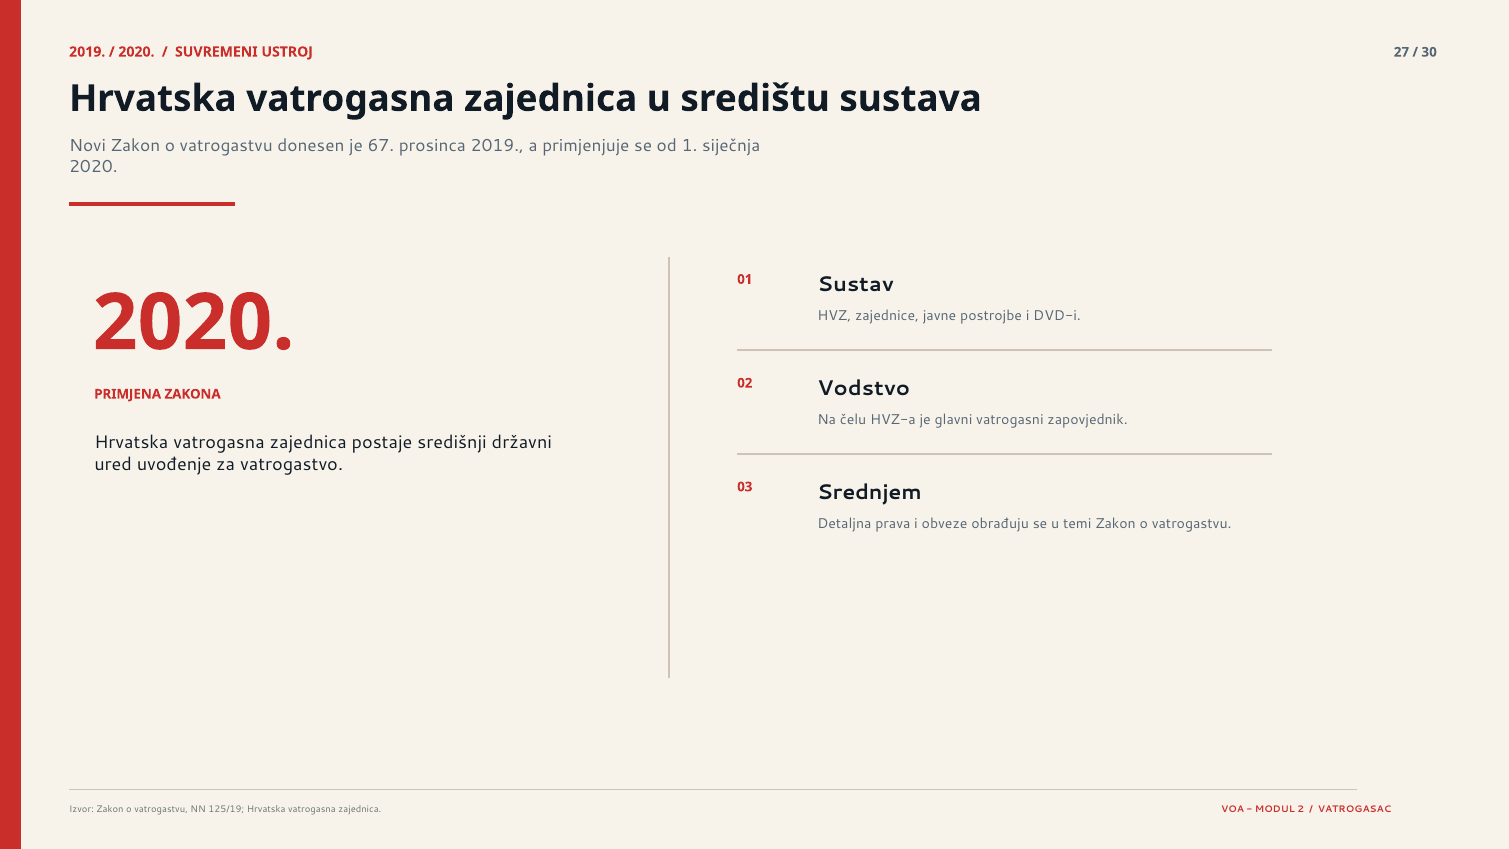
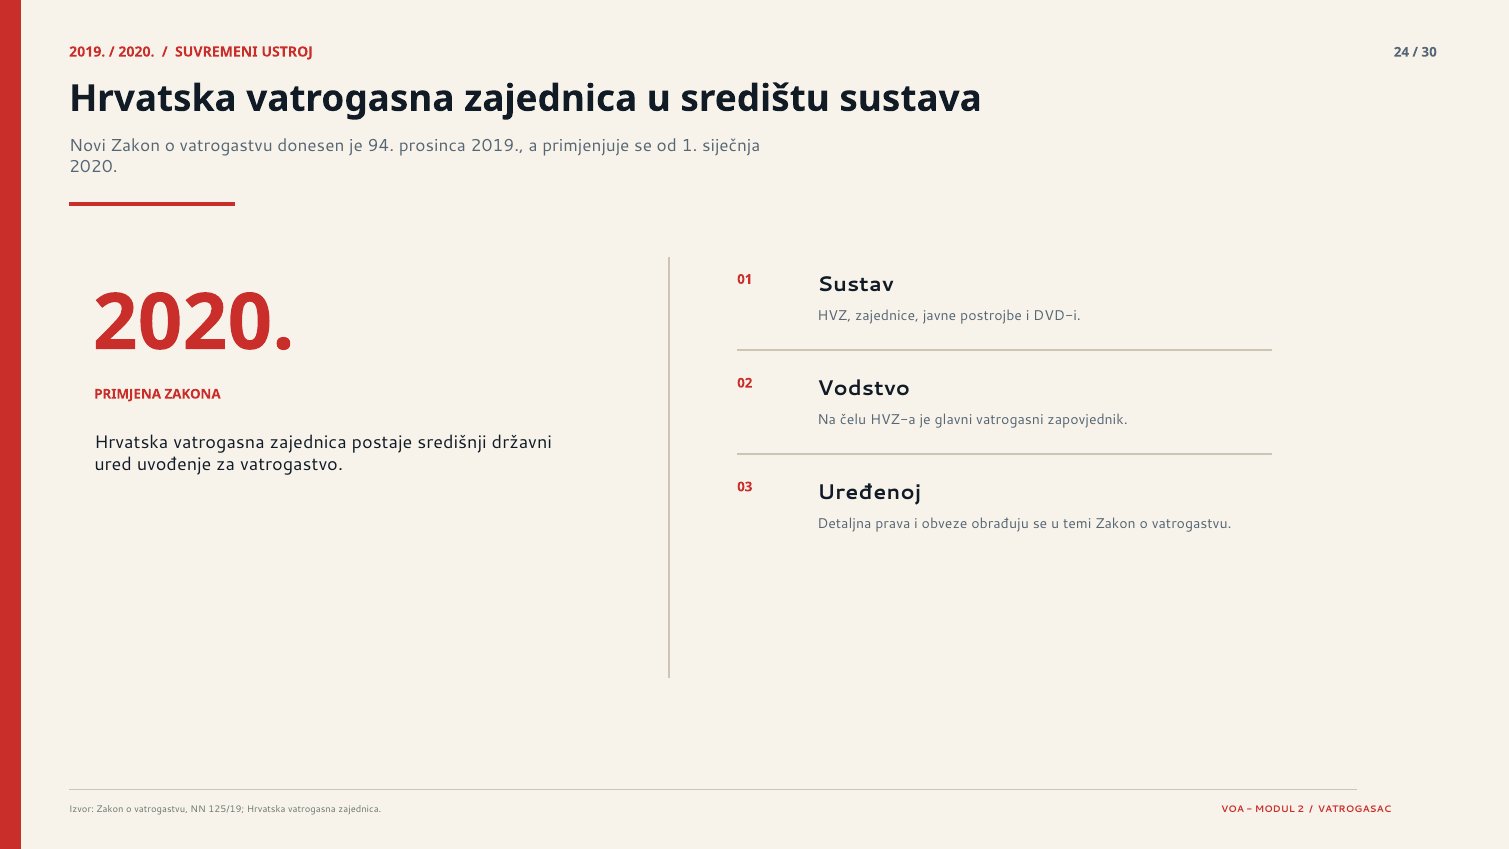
27: 27 -> 24 (1401, 52)
67: 67 -> 94 (381, 146)
Srednjem: Srednjem -> Uređenoj (869, 492)
